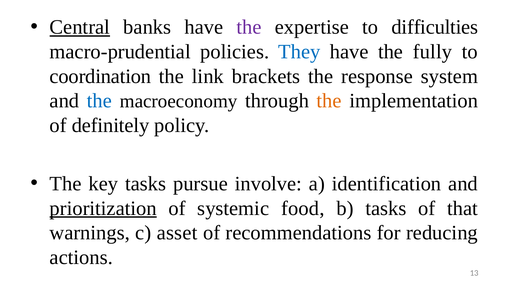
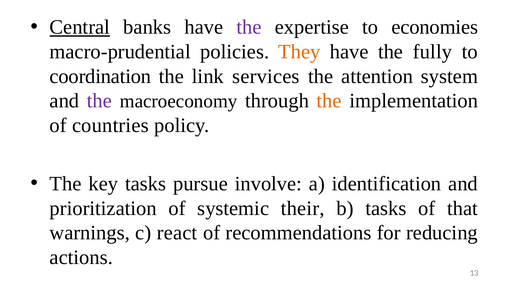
difficulties: difficulties -> economies (435, 27)
They colour: blue -> orange (299, 52)
brackets: brackets -> services (266, 76)
response: response -> attention (377, 76)
the colour: blue -> purple (99, 101)
definitely: definitely -> countries (110, 126)
prioritization underline: present -> none (103, 208)
food: food -> their (303, 208)
asset: asset -> react (177, 233)
